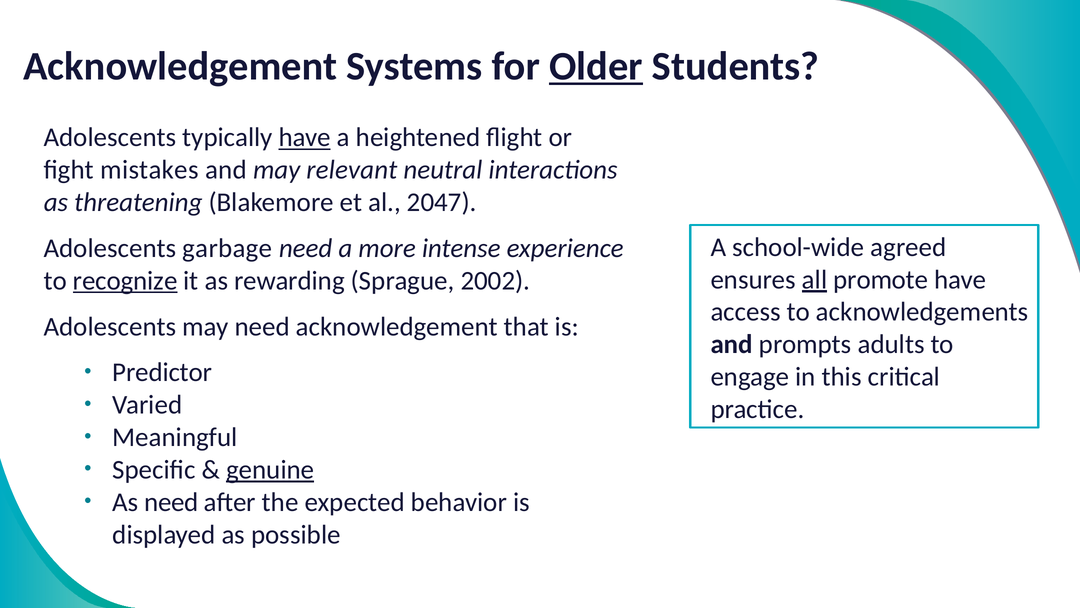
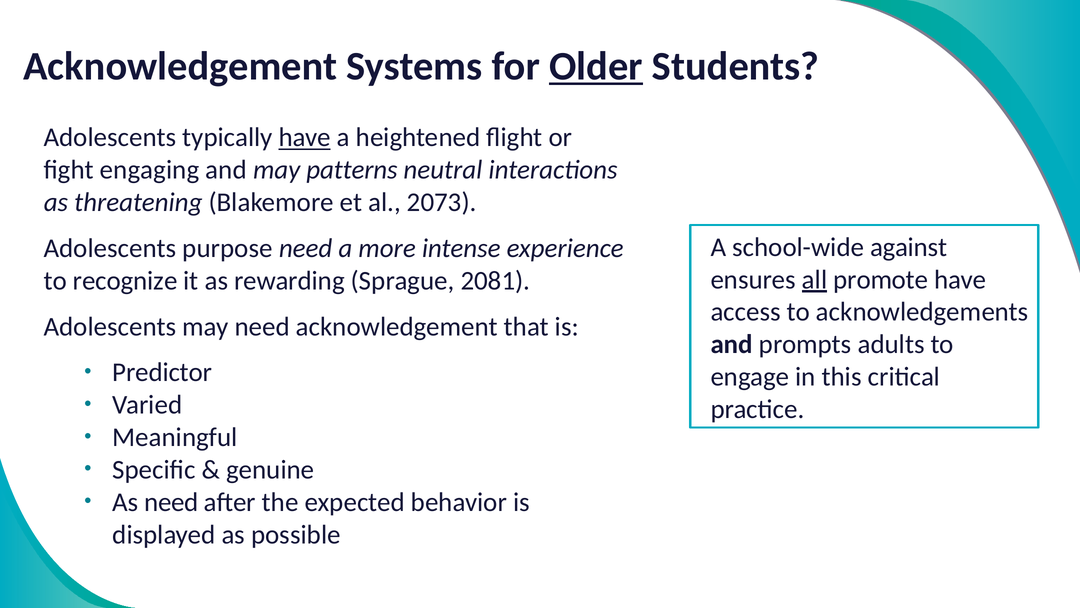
mistakes: mistakes -> engaging (150, 170)
relevant: relevant -> patterns (352, 170)
2047: 2047 -> 2073 (442, 202)
agreed: agreed -> against (909, 247)
garbage: garbage -> purpose (227, 248)
recognize underline: present -> none (125, 280)
2002: 2002 -> 2081 (495, 280)
genuine underline: present -> none (270, 469)
